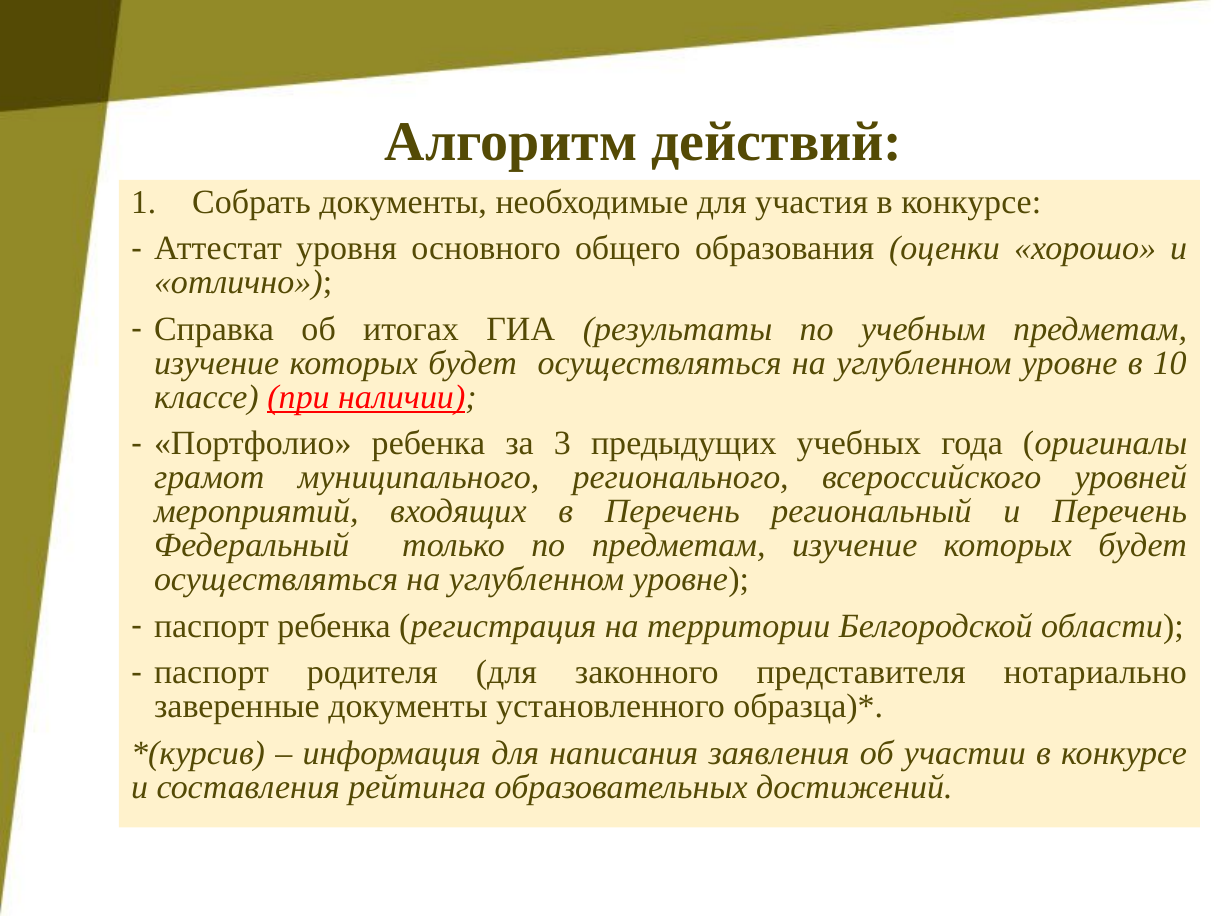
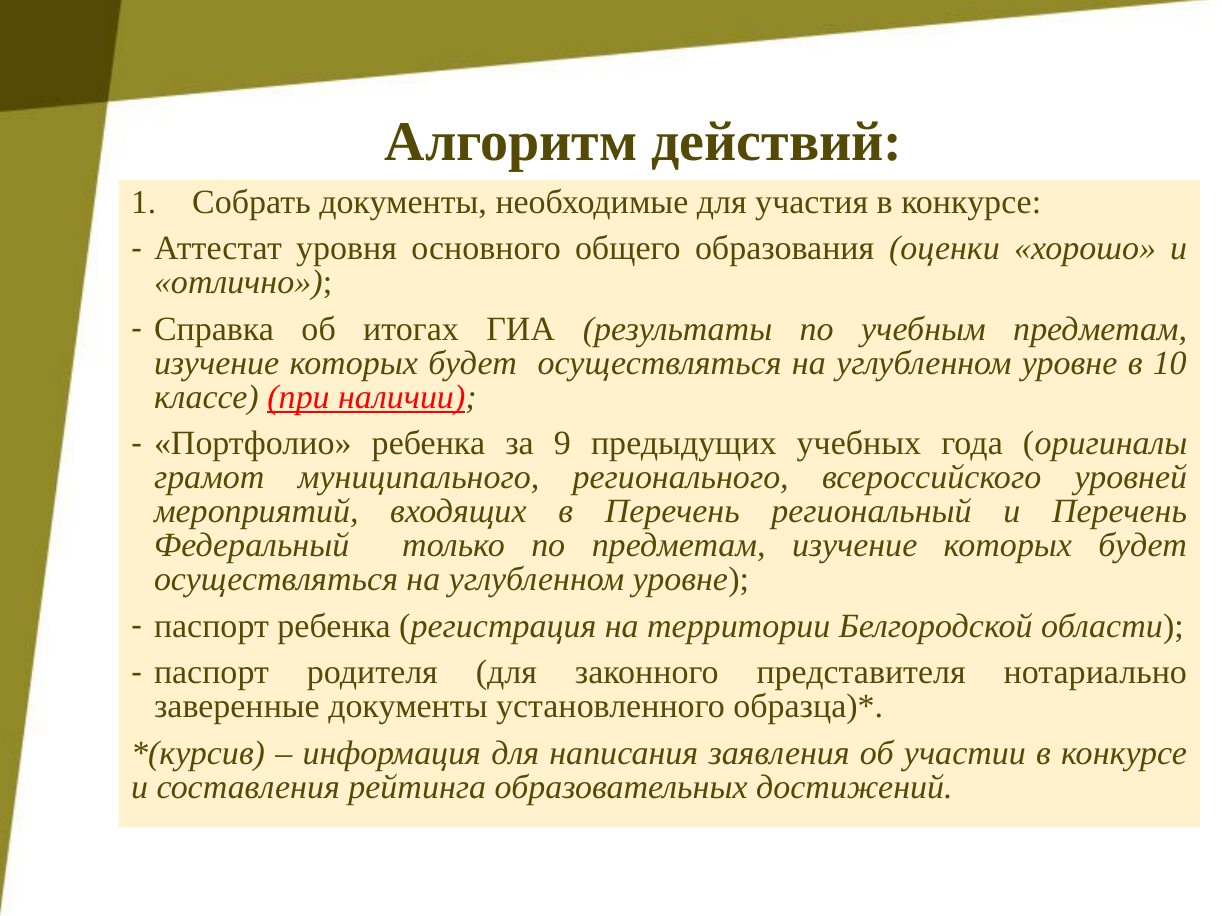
3: 3 -> 9 (562, 444)
